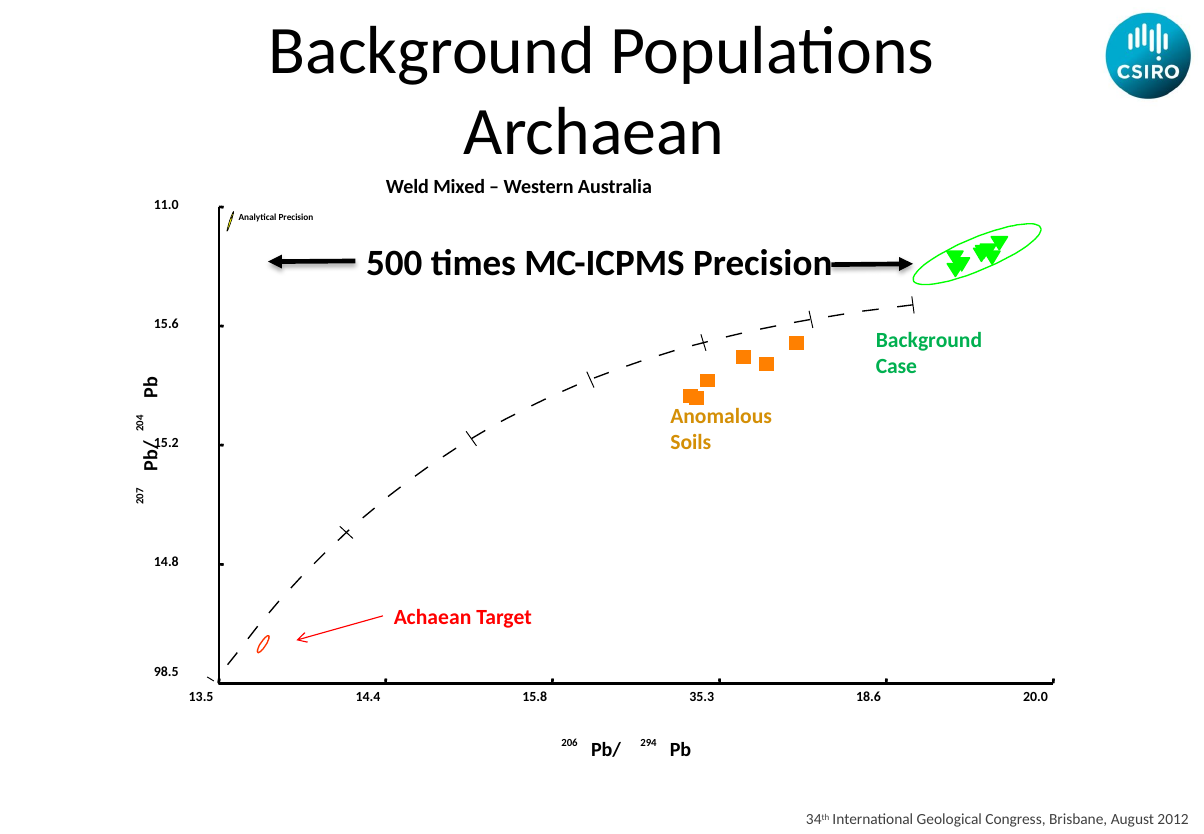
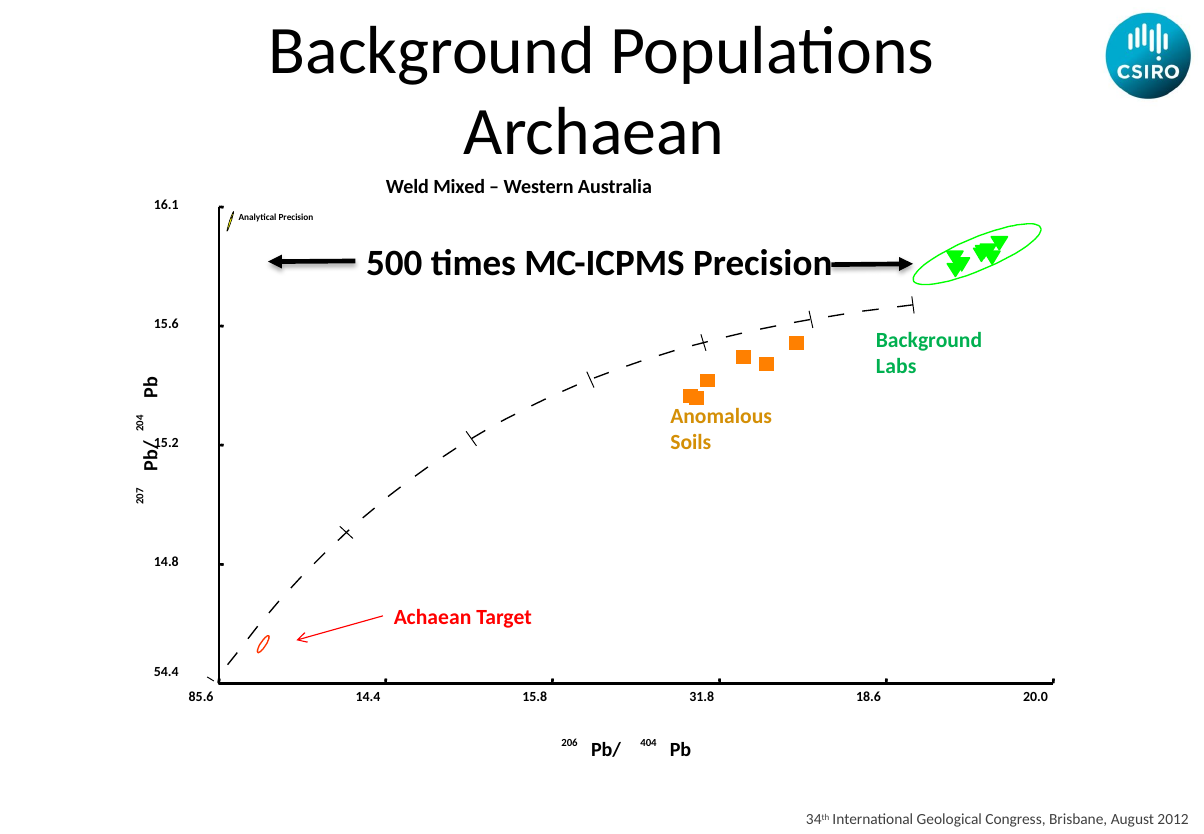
11.0: 11.0 -> 16.1 (166, 205)
Case: Case -> Labs (896, 366)
98.5: 98.5 -> 54.4 (166, 672)
13.5: 13.5 -> 85.6 (201, 696)
35.3: 35.3 -> 31.8 (702, 696)
294: 294 -> 404 (649, 743)
